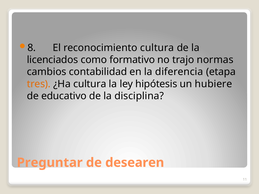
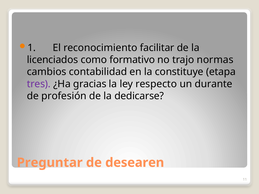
8: 8 -> 1 (32, 48)
reconocimiento cultura: cultura -> facilitar (157, 48)
diferencia: diferencia -> constituye (179, 72)
tres colour: orange -> purple (39, 84)
¿Ha cultura: cultura -> gracias (90, 84)
hipótesis: hipótesis -> respecto (156, 84)
hubiere: hubiere -> durante (214, 84)
educativo: educativo -> profesión (64, 96)
disciplina: disciplina -> dedicarse (139, 96)
